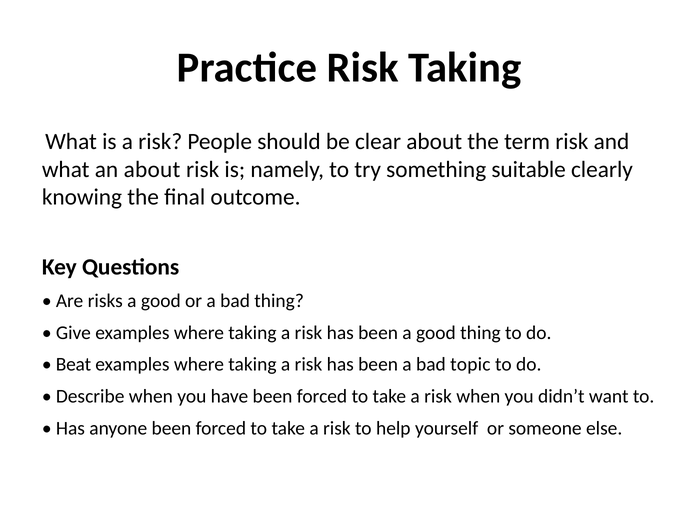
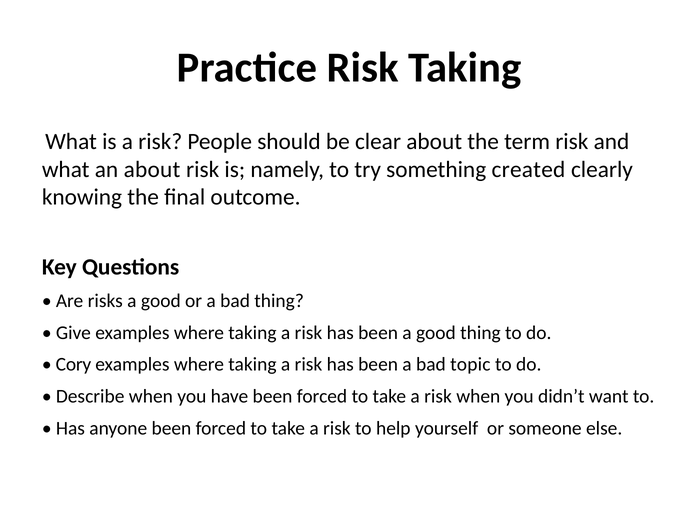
suitable: suitable -> created (528, 169)
Beat: Beat -> Cory (73, 365)
